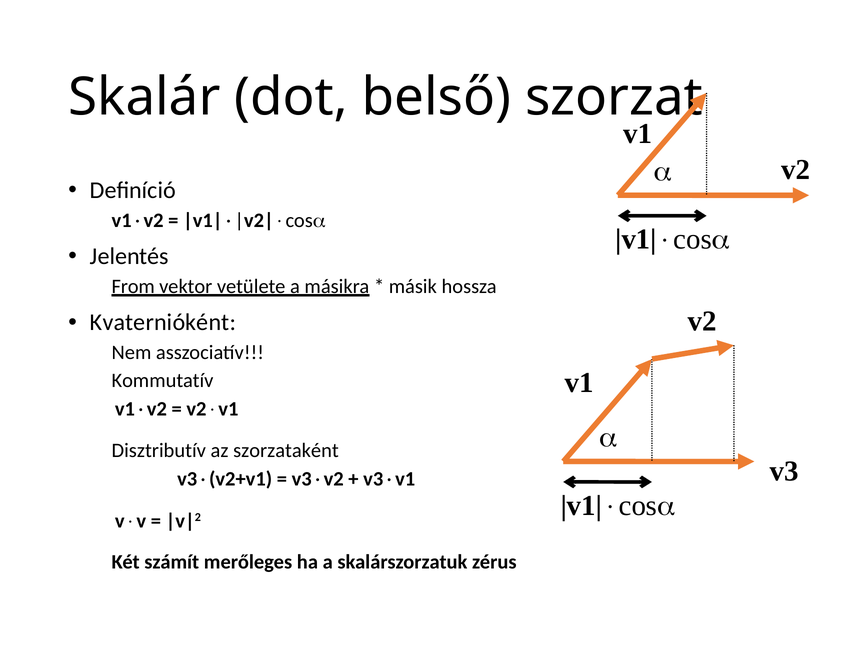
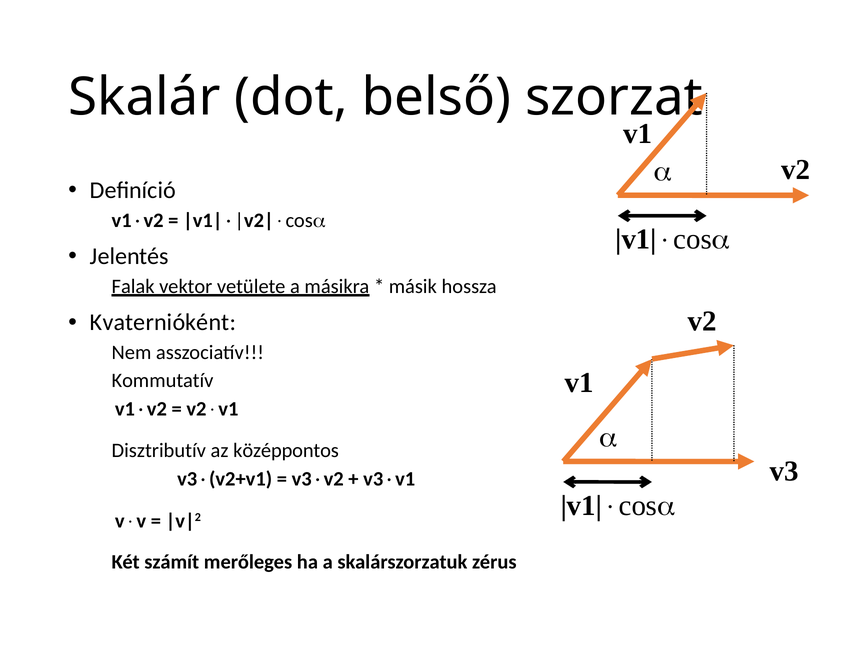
From: From -> Falak (133, 287)
szorzataként: szorzataként -> középpontos (286, 451)
